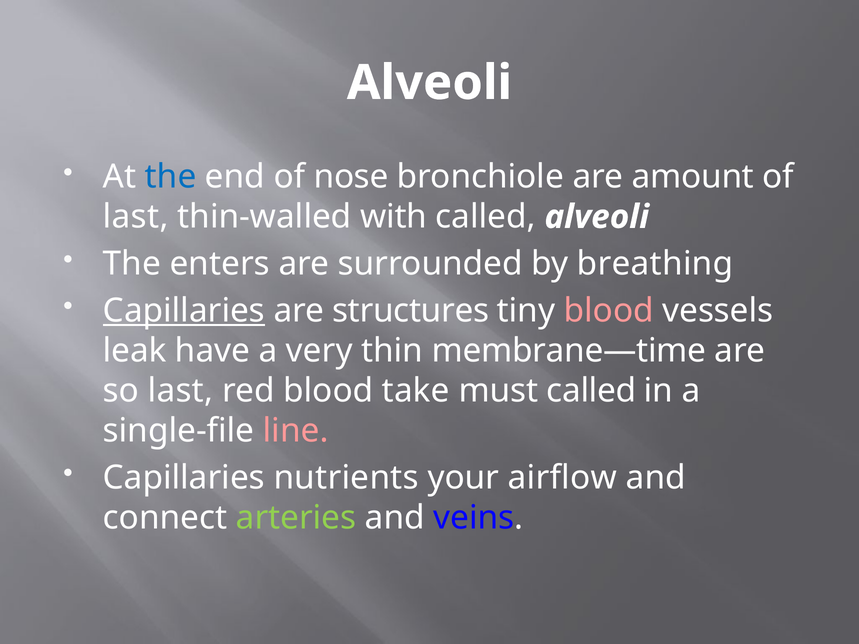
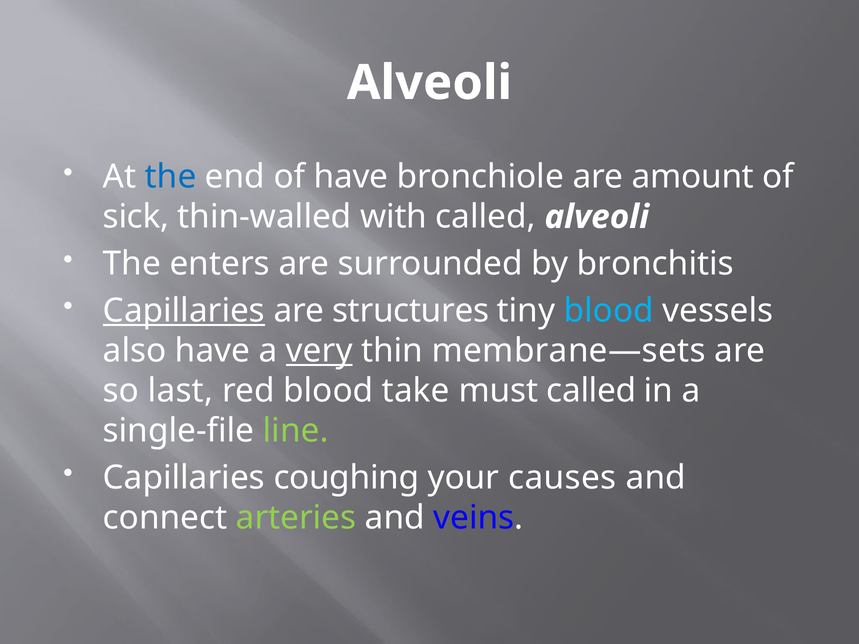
of nose: nose -> have (351, 177)
last: last -> sick (136, 217)
breathing: breathing -> bronchitis (655, 264)
blood colour: pink -> light blue (609, 311)
leak: leak -> also (135, 351)
very underline: none -> present (319, 351)
membrane—time: membrane—time -> membrane—sets (569, 351)
line colour: pink -> light green (296, 431)
nutrients: nutrients -> coughing (346, 478)
airflow: airflow -> causes (562, 478)
